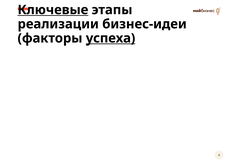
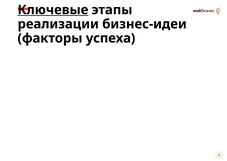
успеха underline: present -> none (111, 38)
